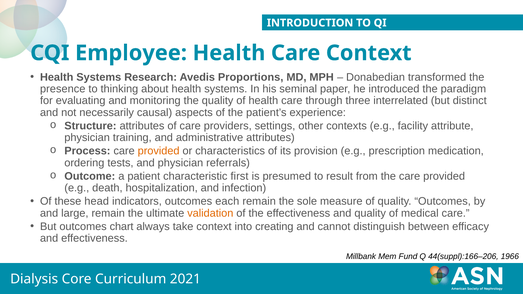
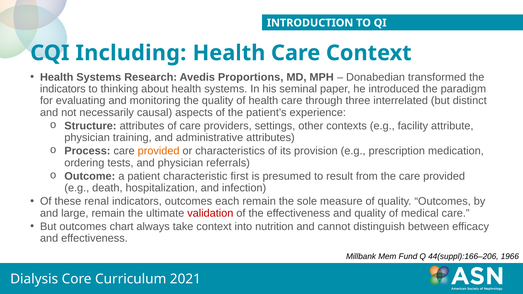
Employee: Employee -> Including (131, 53)
presence: presence -> indicators (63, 89)
head: head -> renal (97, 201)
validation colour: orange -> red (210, 213)
creating: creating -> nutrition (274, 227)
